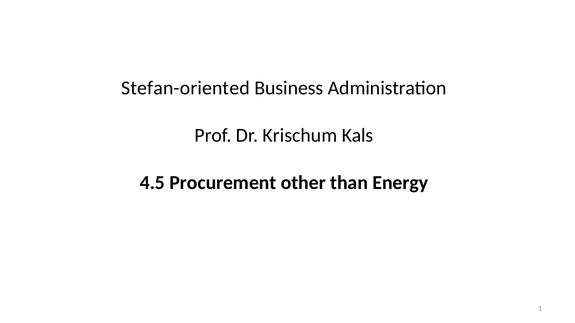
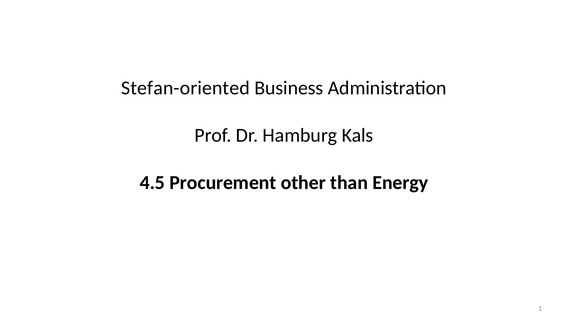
Krischum: Krischum -> Hamburg (300, 136)
